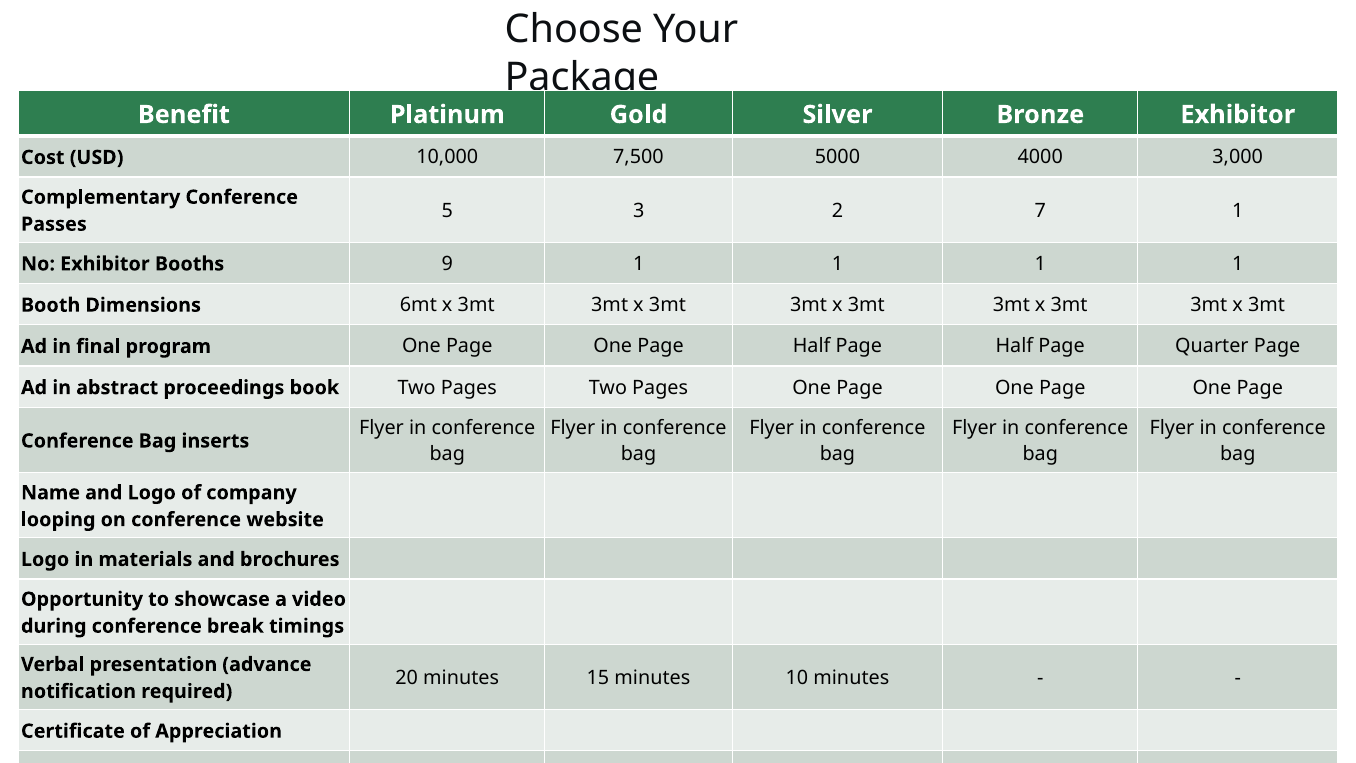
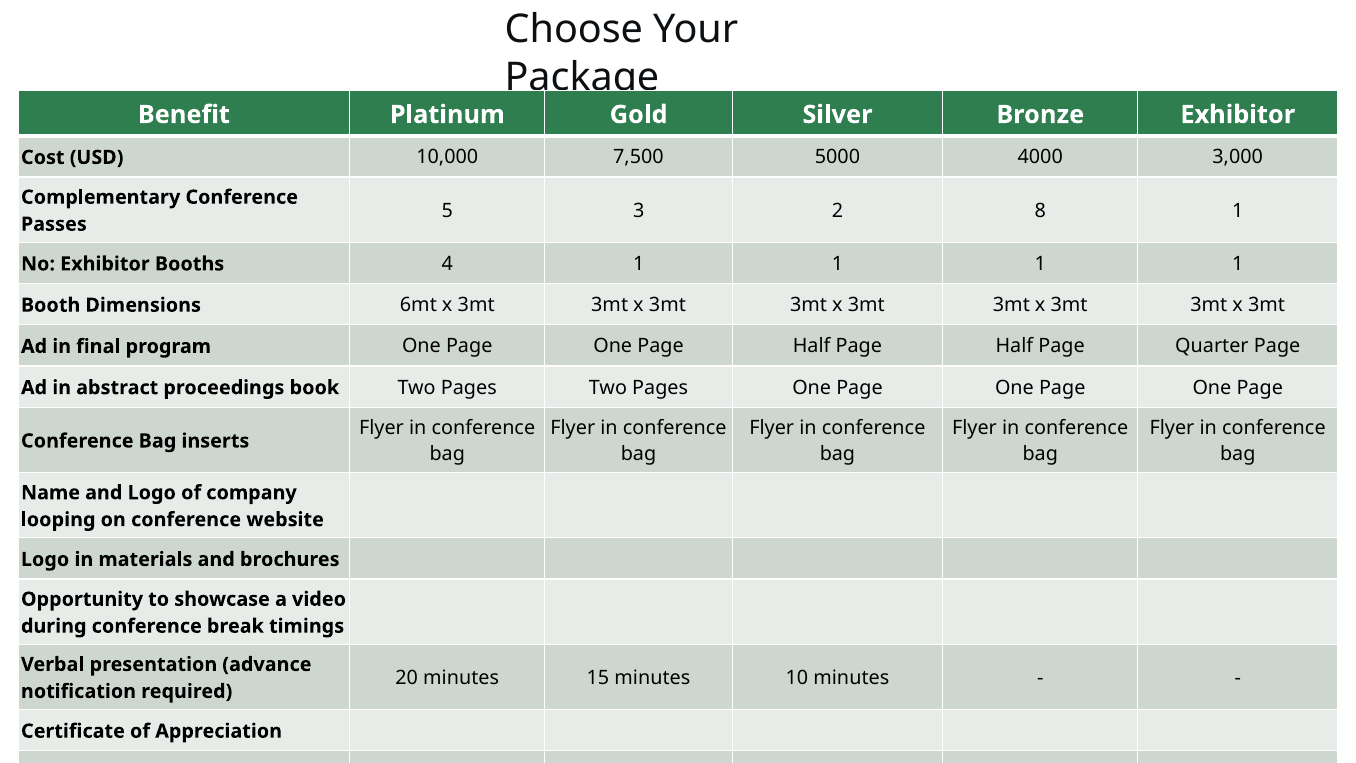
7: 7 -> 8 (1040, 211)
9: 9 -> 4 (447, 264)
